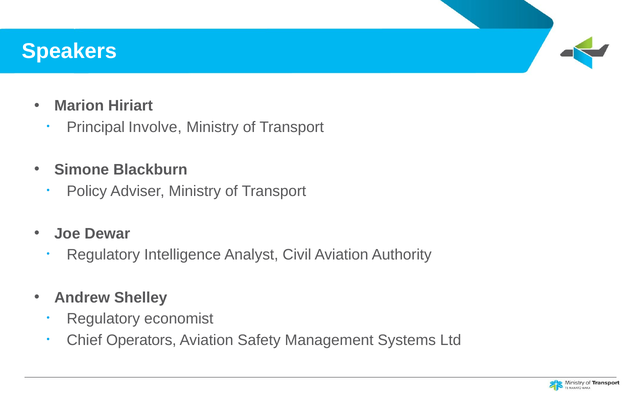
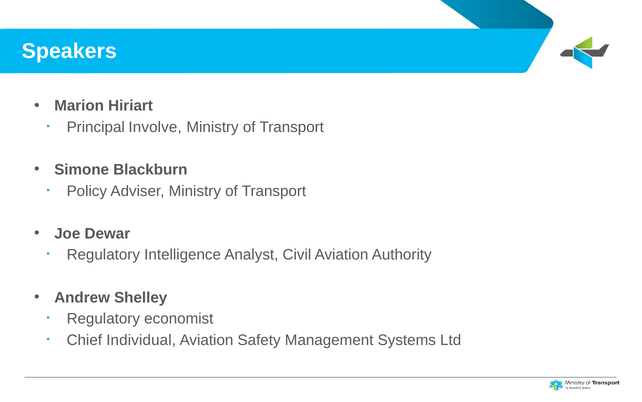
Operators: Operators -> Individual (141, 339)
